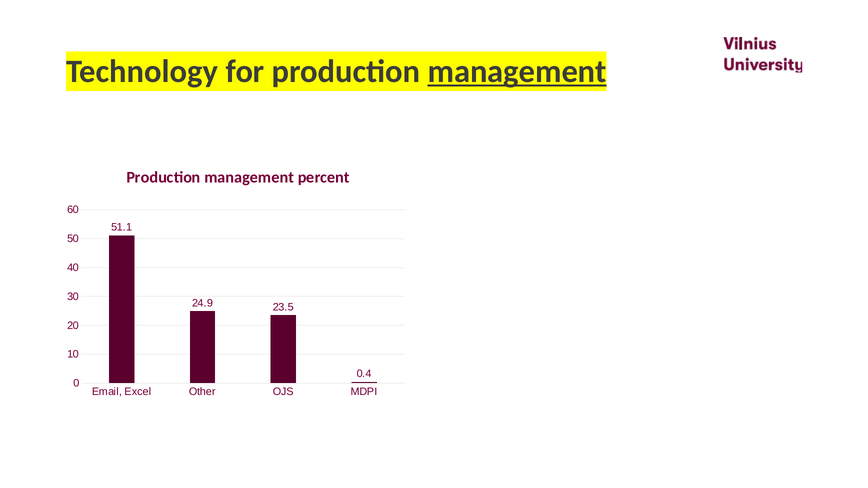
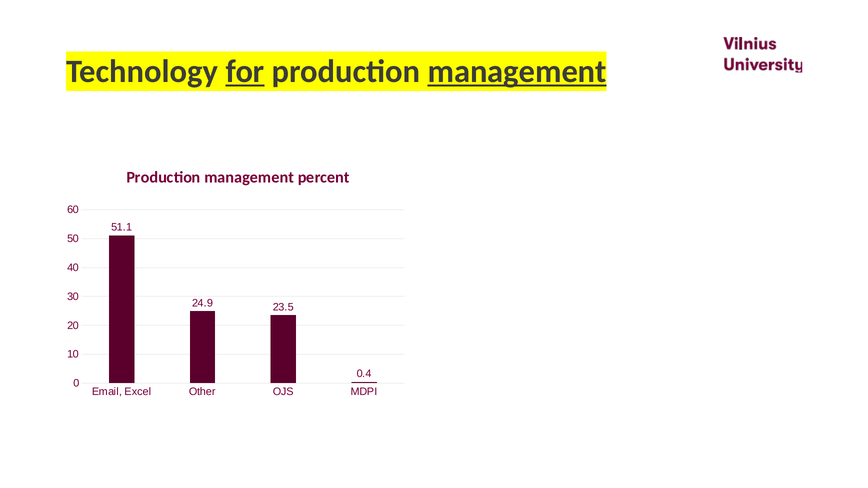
for underline: none -> present (245, 72)
